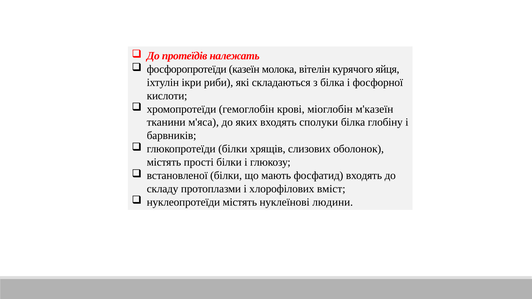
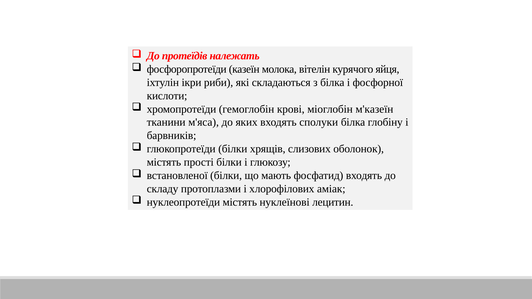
вміст: вміст -> аміак (331, 189)
людини: людини -> лецитин (333, 202)
